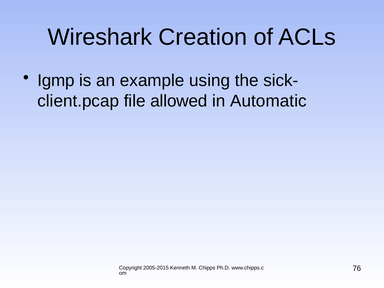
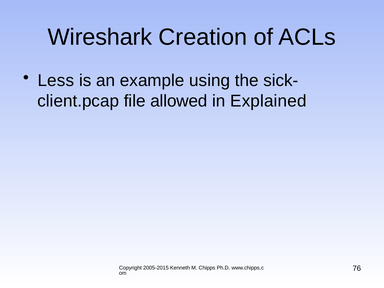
Igmp: Igmp -> Less (56, 81)
Automatic: Automatic -> Explained (268, 101)
